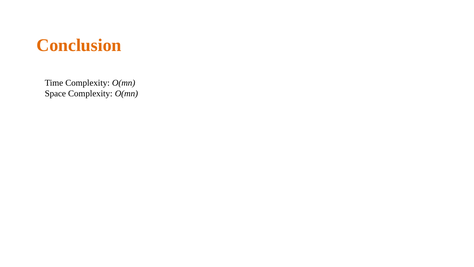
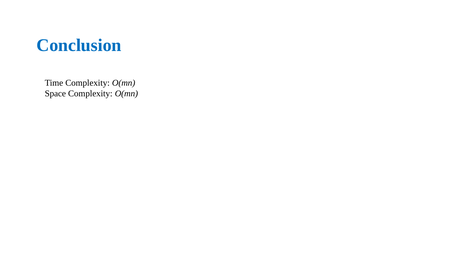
Conclusion colour: orange -> blue (79, 45)
